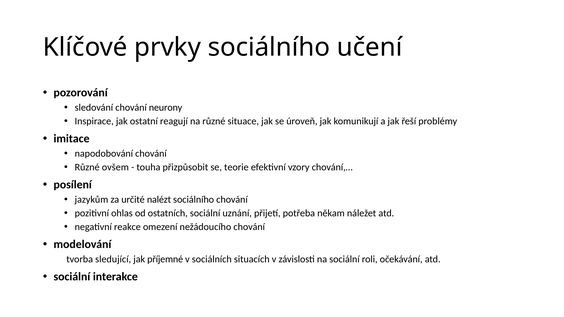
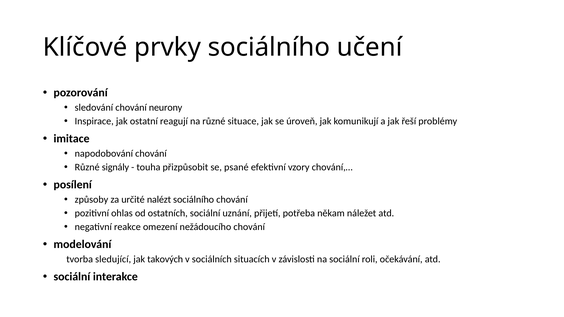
ovšem: ovšem -> signály (115, 167)
teorie: teorie -> psané (236, 167)
jazykům: jazykům -> způsoby (91, 200)
příjemné: příjemné -> takových (165, 259)
